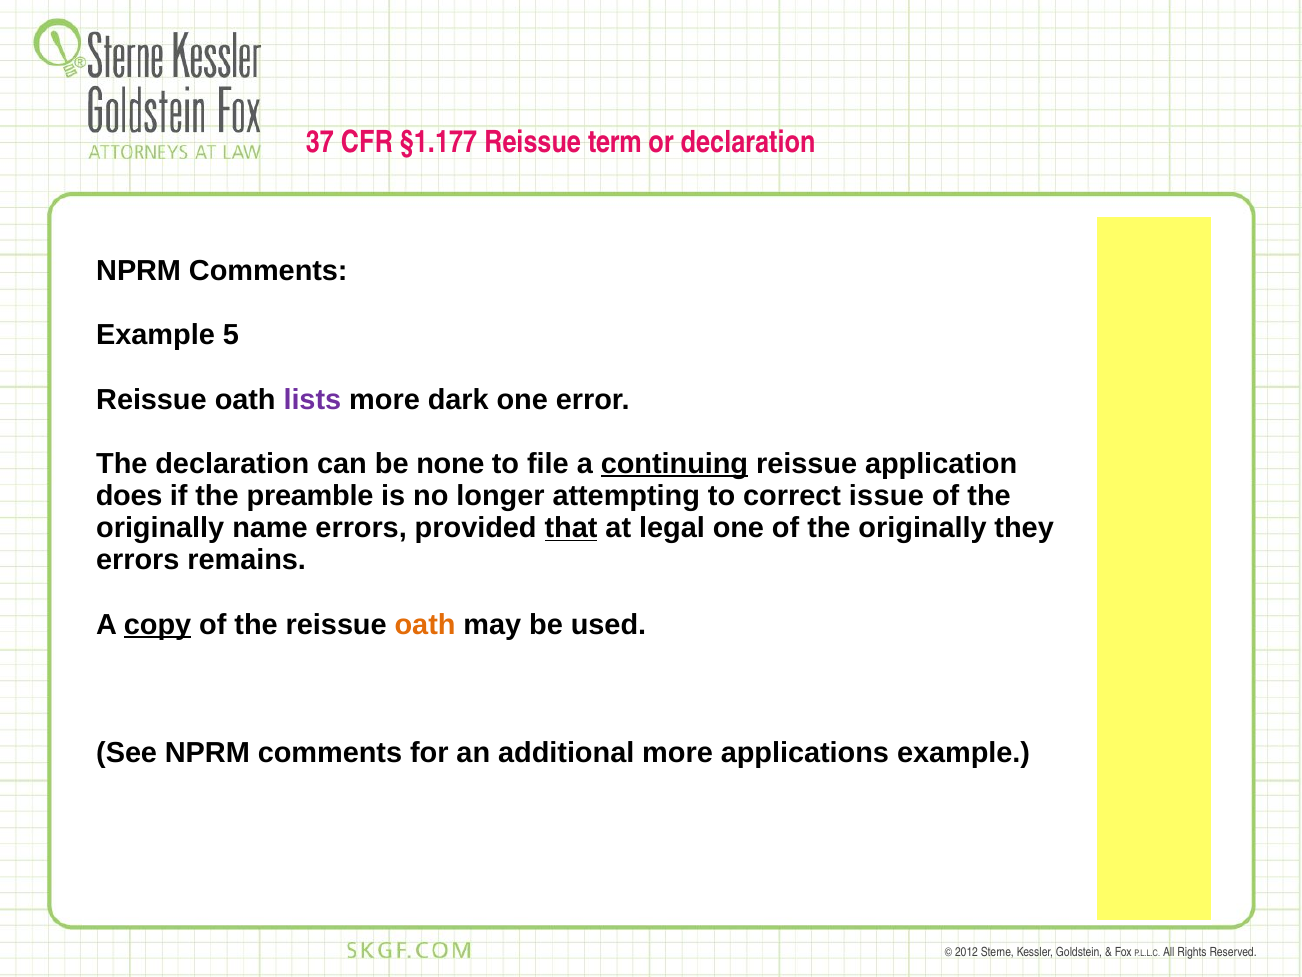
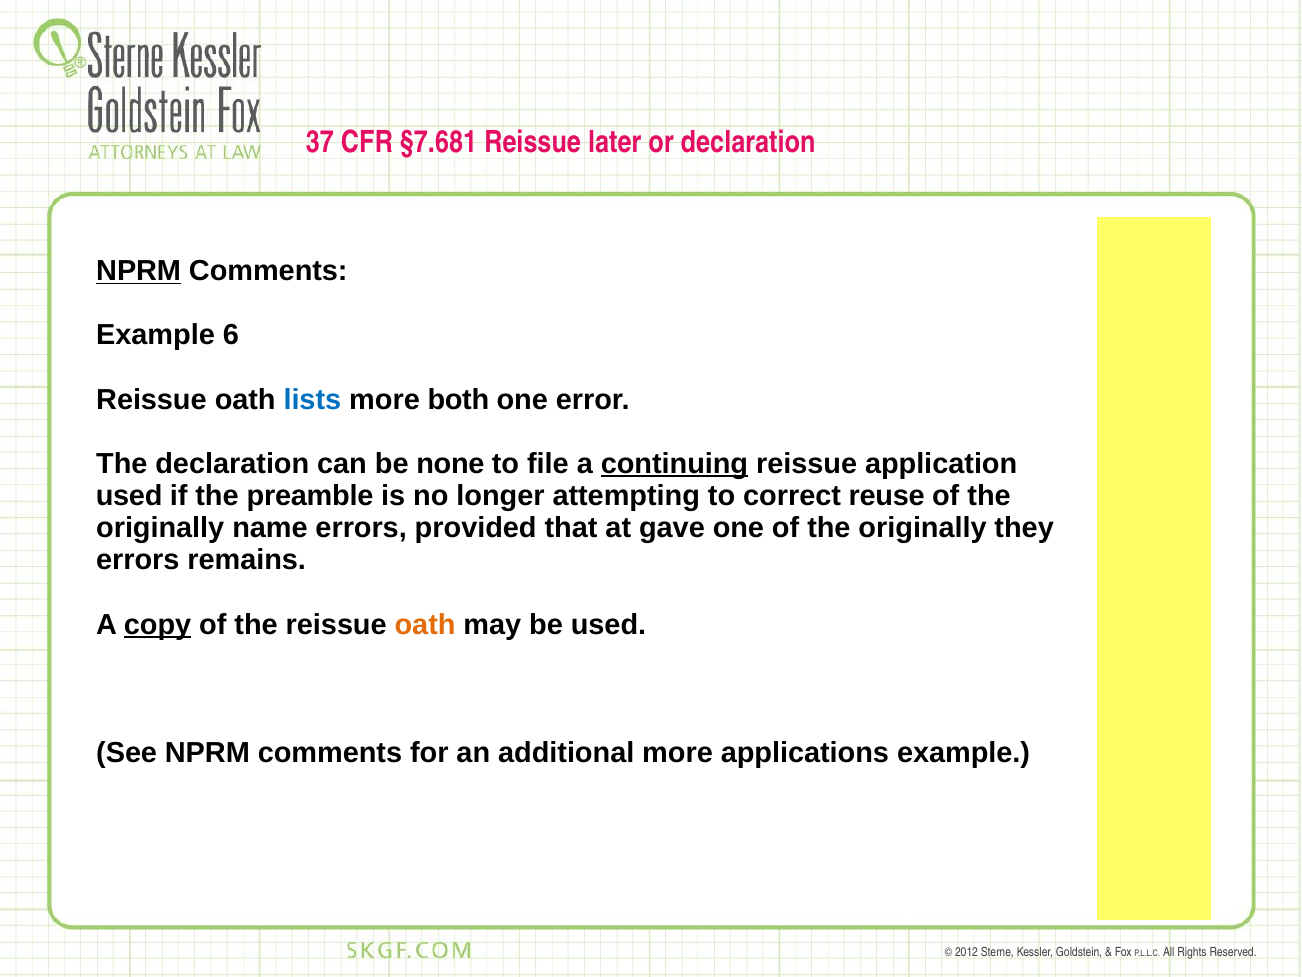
§1.177: §1.177 -> §7.681 (439, 143)
term: term -> later (615, 143)
NPRM underline: none -> present (139, 271)
5: 5 -> 6 (231, 335)
lists colour: purple -> blue (312, 399)
dark: dark -> both (458, 399)
does: does -> used (129, 496)
issue: issue -> reuse (887, 496)
that underline: present -> none (571, 528)
legal: legal -> gave (672, 528)
